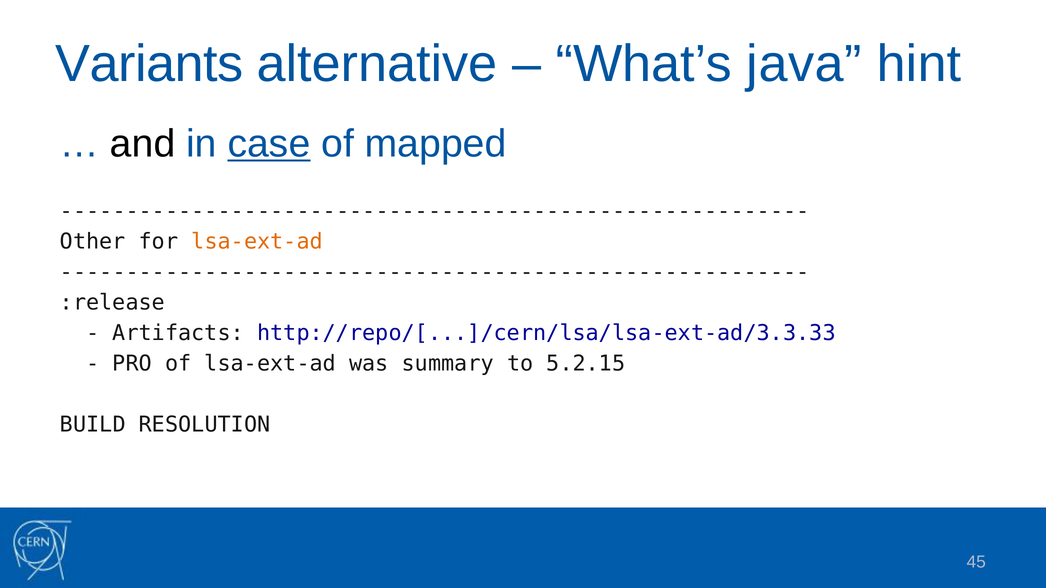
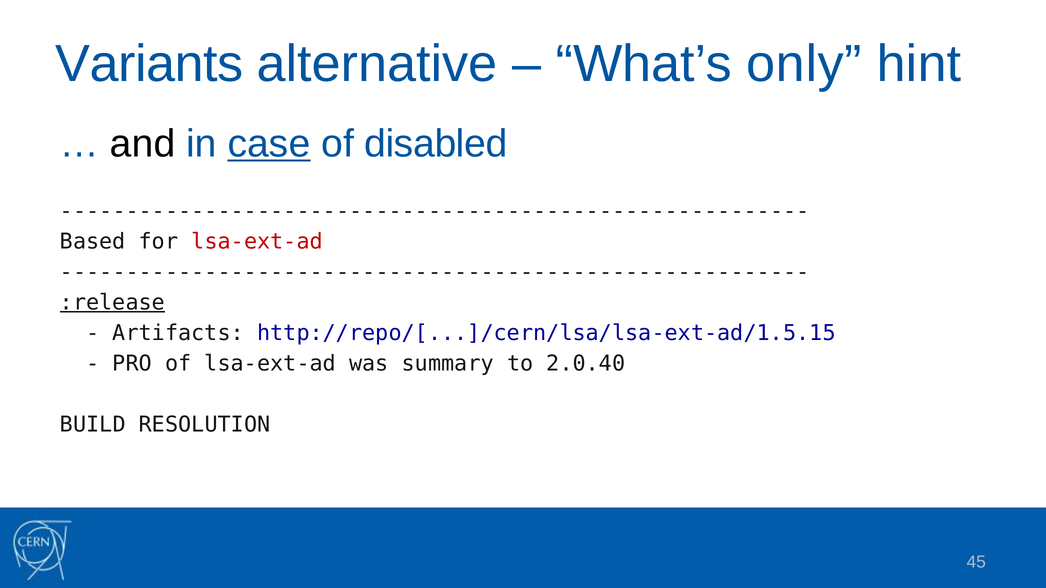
java: java -> only (804, 64)
mapped: mapped -> disabled (436, 144)
Other: Other -> Based (93, 242)
lsa-ext-ad colour: orange -> red (257, 242)
:release underline: none -> present (112, 303)
http://repo/[...]/cern/lsa/lsa-ext-ad/3.3.33: http://repo/[...]/cern/lsa/lsa-ext-ad/3.3.33 -> http://repo/[...]/cern/lsa/lsa-ext-ad/1.5.15 (546, 333)
5.2.15: 5.2.15 -> 2.0.40 (586, 364)
